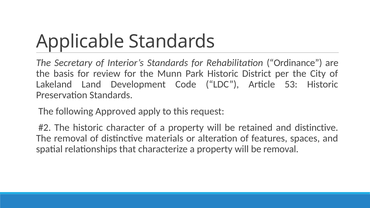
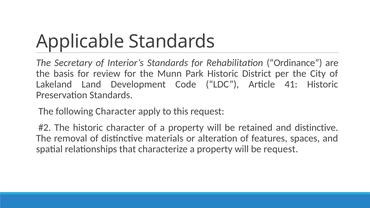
53: 53 -> 41 (291, 84)
following Approved: Approved -> Character (116, 111)
be removal: removal -> request (281, 149)
